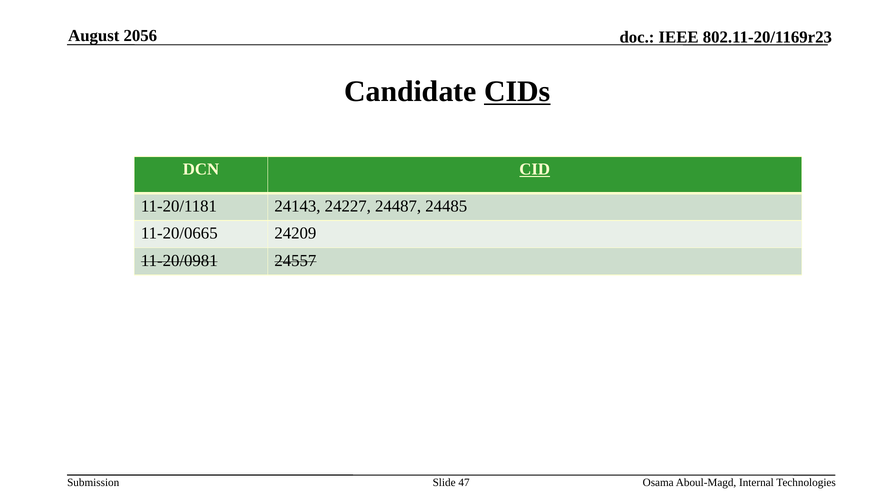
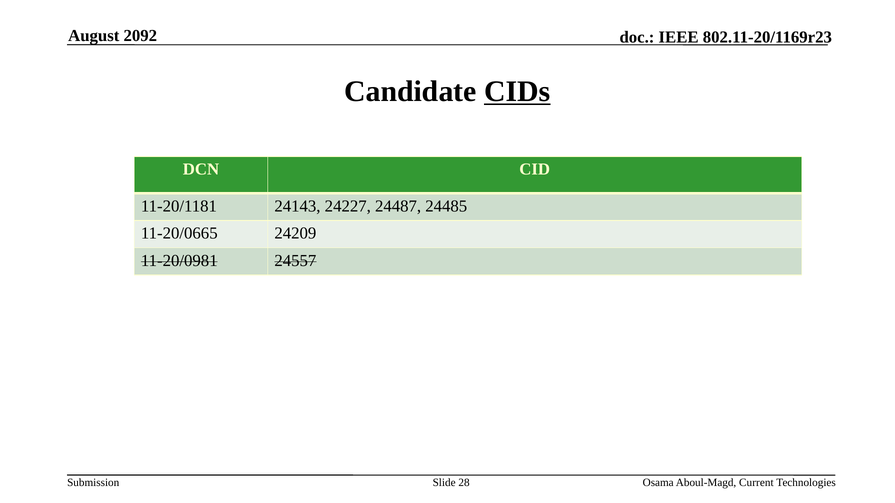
2056: 2056 -> 2092 (140, 36)
CID underline: present -> none (535, 169)
47: 47 -> 28 (464, 483)
Internal: Internal -> Current (756, 483)
